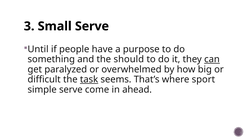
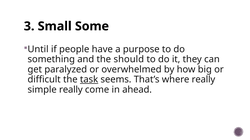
Small Serve: Serve -> Some (92, 26)
can underline: present -> none (212, 60)
where sport: sport -> really (203, 80)
simple serve: serve -> really (71, 90)
